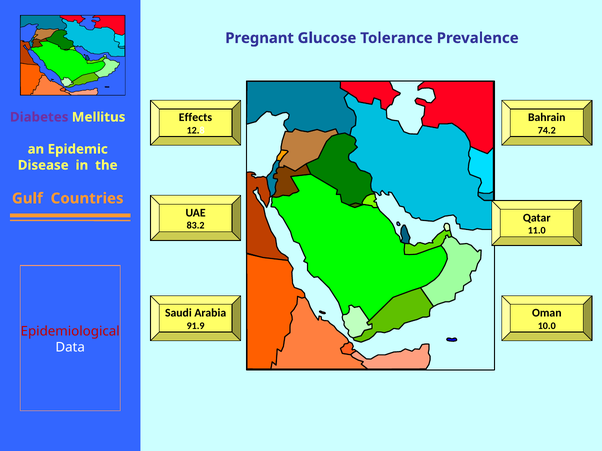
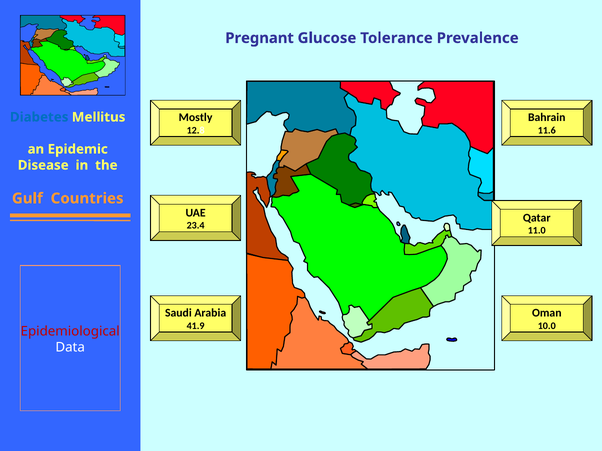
Effects: Effects -> Mostly (196, 118)
Diabetes colour: purple -> blue (39, 117)
74.2: 74.2 -> 11.6 (547, 131)
83.2: 83.2 -> 23.4 (196, 226)
91.9: 91.9 -> 41.9 (196, 326)
